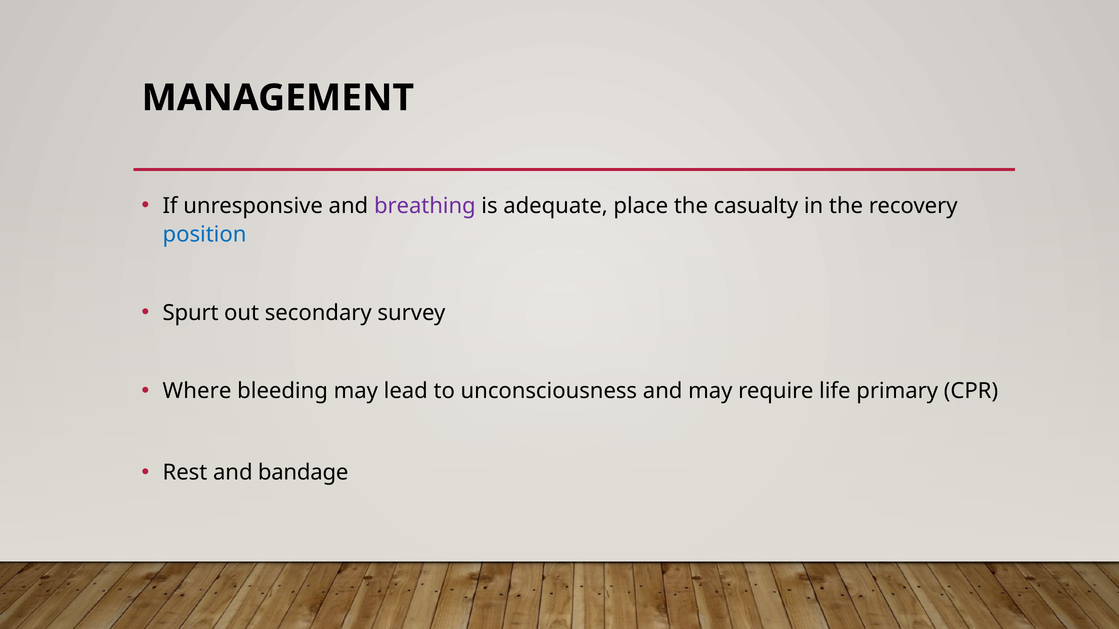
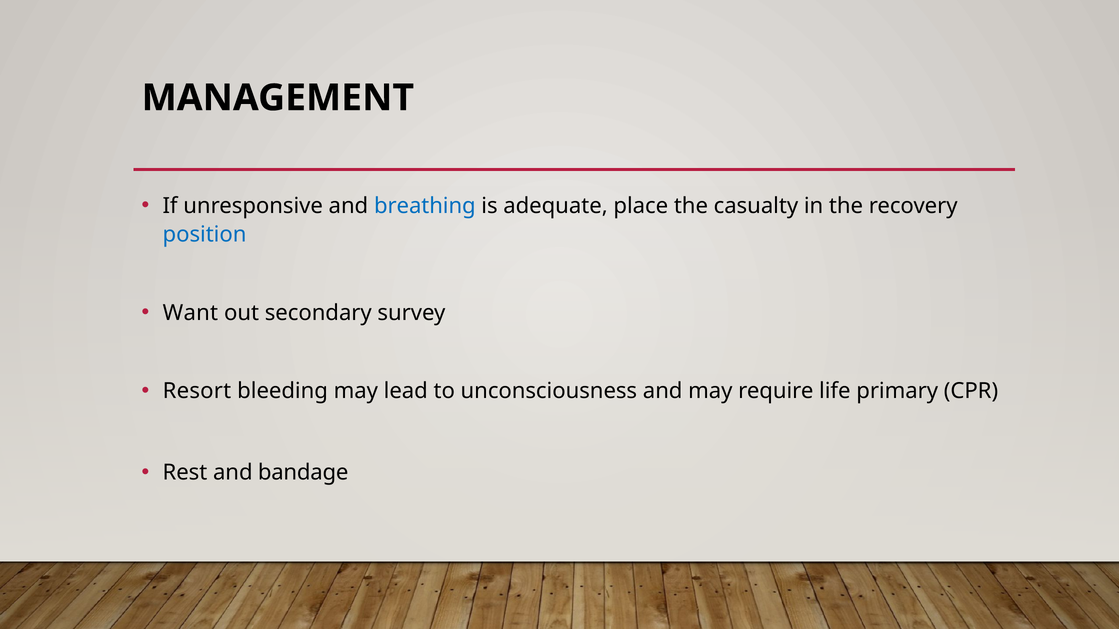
breathing colour: purple -> blue (425, 206)
Spurt: Spurt -> Want (190, 313)
Where: Where -> Resort (197, 391)
